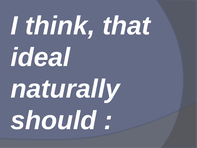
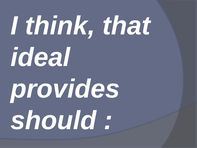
naturally: naturally -> provides (65, 89)
